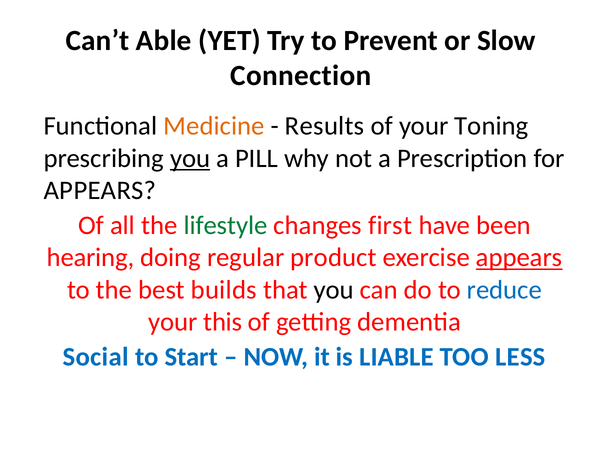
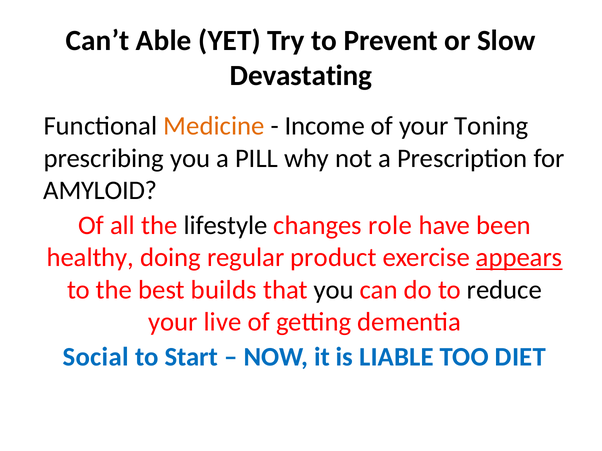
Connection: Connection -> Devastating (301, 76)
Results: Results -> Income (325, 126)
you underline: present -> none (190, 158)
APPEARS: APPEARS -> AMYLOID (100, 191)
lifestyle colour: green -> black (226, 226)
first: first -> role (390, 226)
hearing: hearing -> healthy (90, 258)
reduce colour: blue -> black (504, 290)
this: this -> live (223, 322)
LESS: LESS -> DIET (520, 357)
